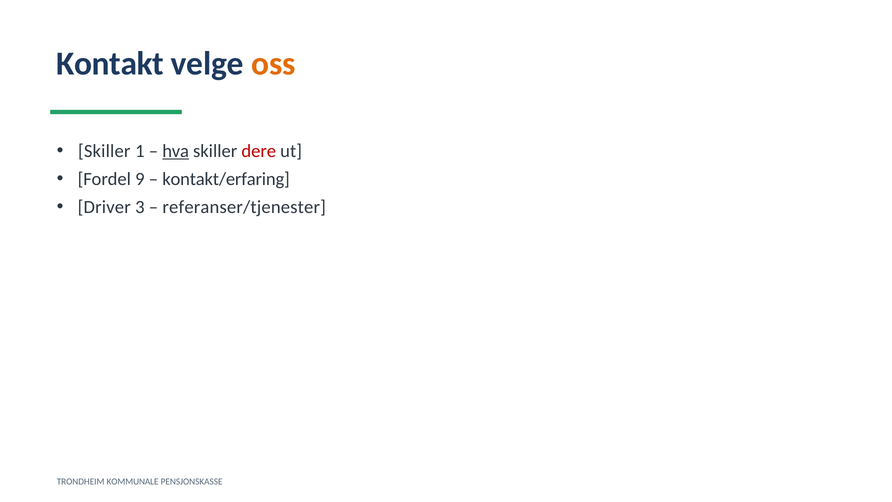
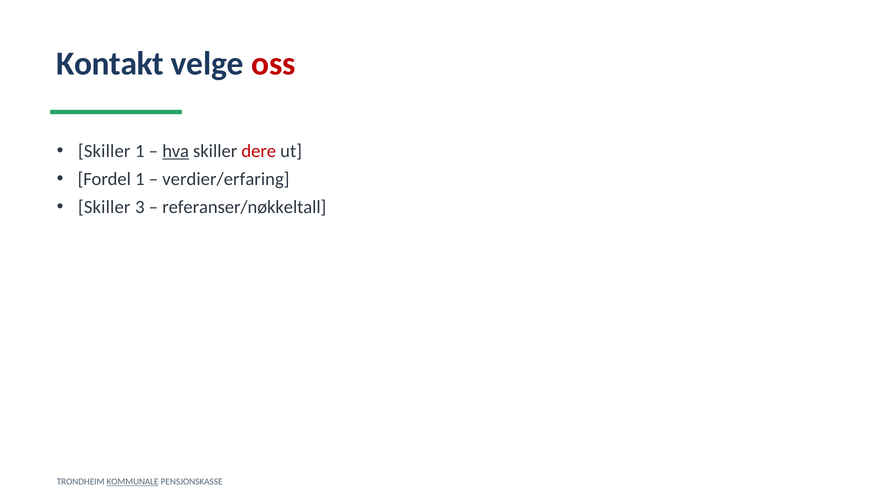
oss colour: orange -> red (273, 64)
Fordel 9: 9 -> 1 (140, 179)
kontakt/erfaring: kontakt/erfaring -> verdier/erfaring (226, 179)
Driver: Driver -> Skiller (104, 207)
referanser/tjenester: referanser/tjenester -> referanser/nøkkeltall (244, 207)
KOMMUNALE underline: none -> present (133, 481)
